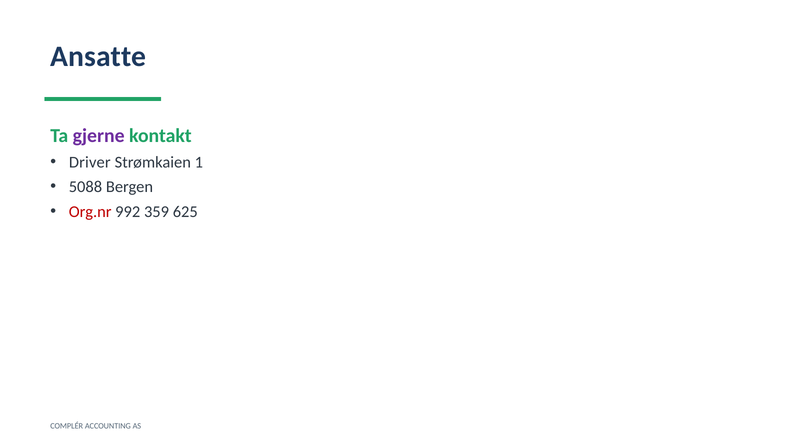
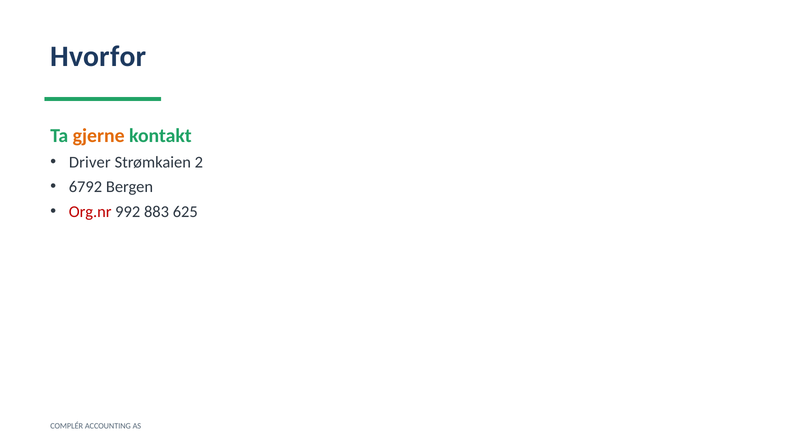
Ansatte: Ansatte -> Hvorfor (98, 56)
gjerne colour: purple -> orange (99, 136)
1: 1 -> 2 (199, 162)
5088: 5088 -> 6792 (85, 187)
359: 359 -> 883 (157, 212)
